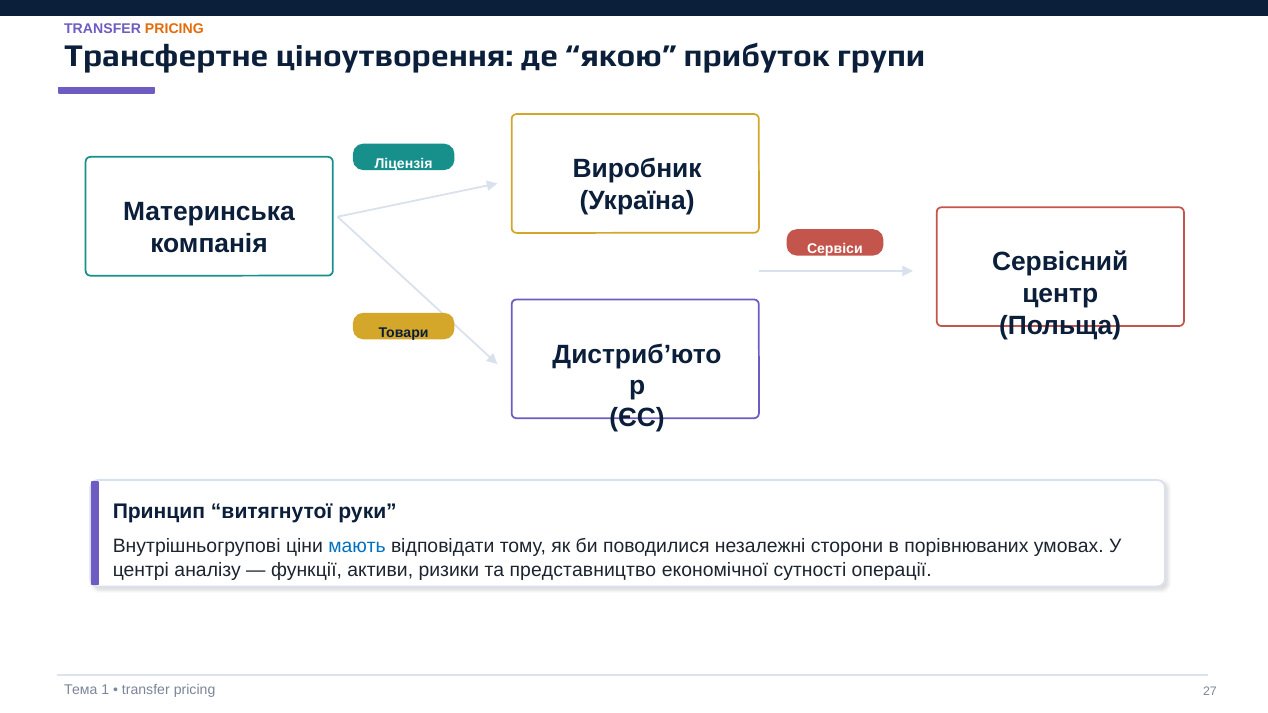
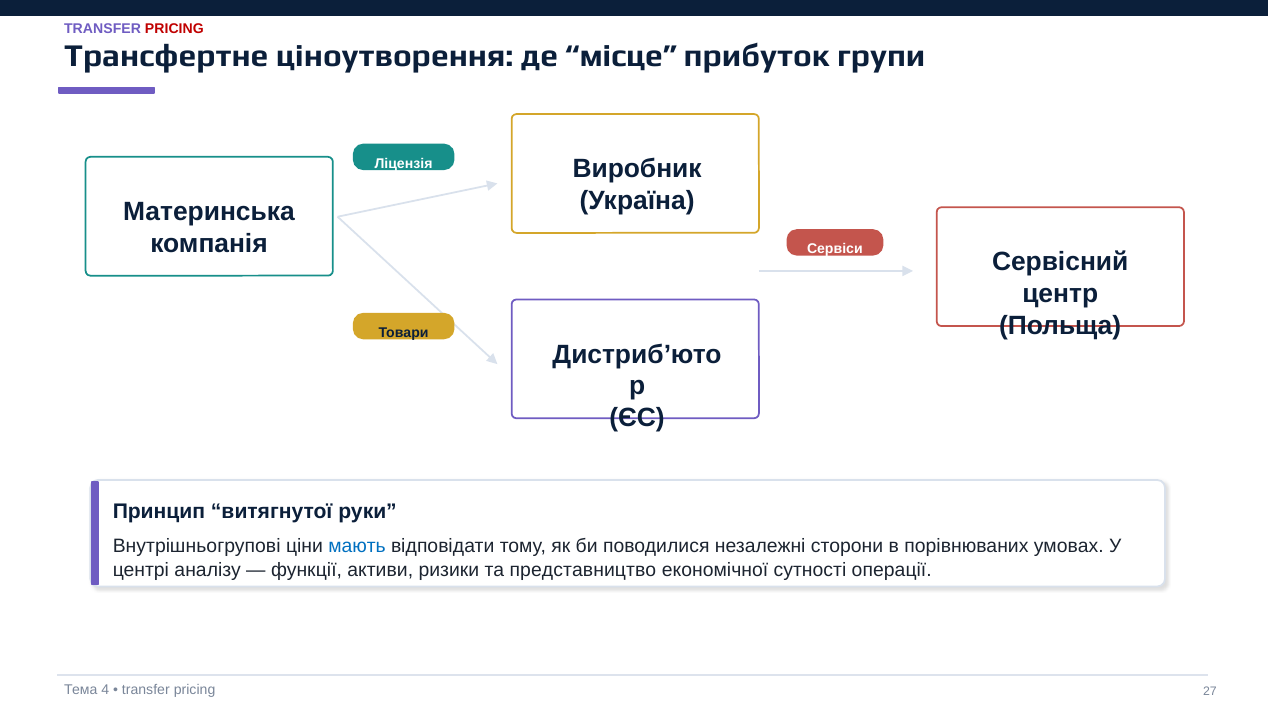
PRICING colour: orange -> red (174, 29)
якою: якою -> місце (621, 56)
1: 1 -> 4 (105, 691)
